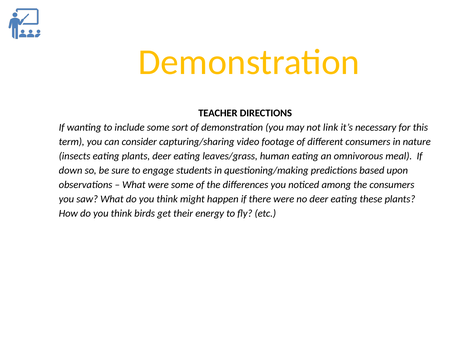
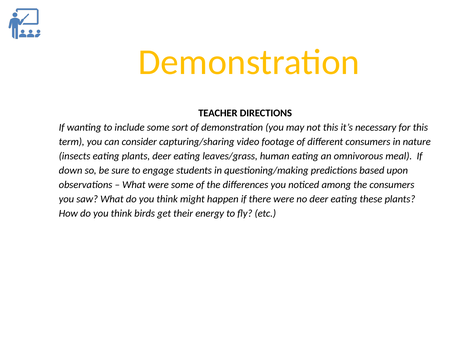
not link: link -> this (331, 127)
